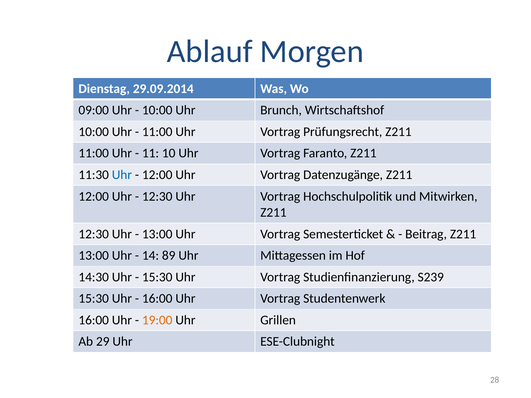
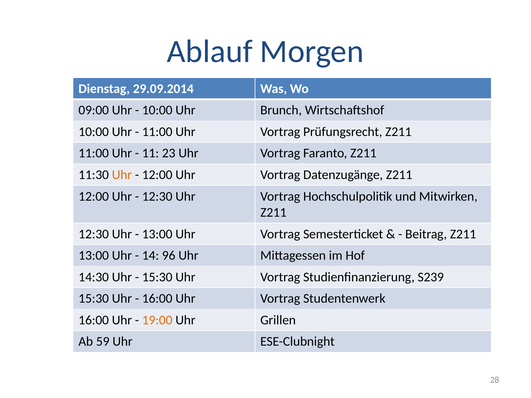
10: 10 -> 23 (169, 153)
Uhr colour: blue -> orange (122, 175)
89: 89 -> 96 (169, 256)
29: 29 -> 59 (103, 342)
